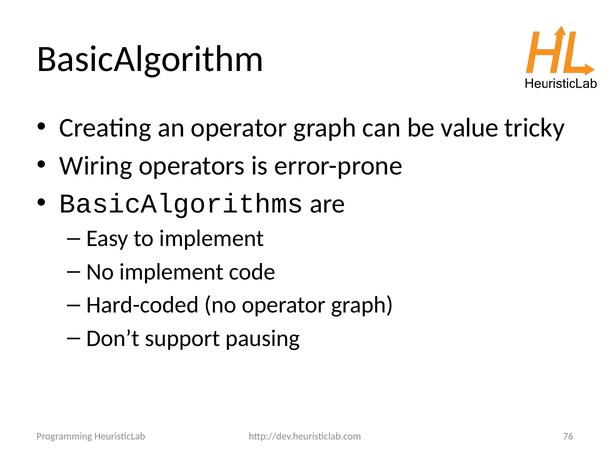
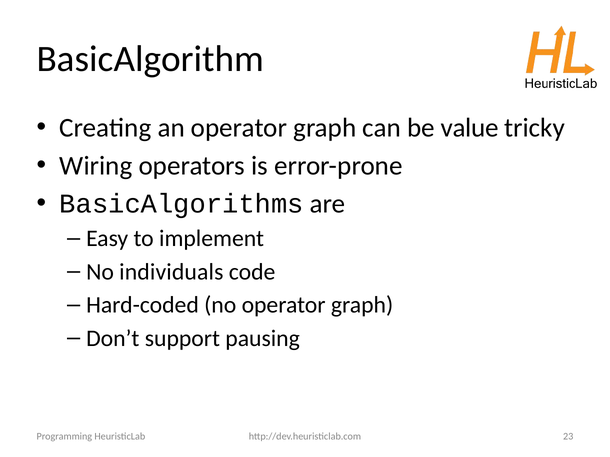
No implement: implement -> individuals (171, 272)
76: 76 -> 23 (568, 437)
